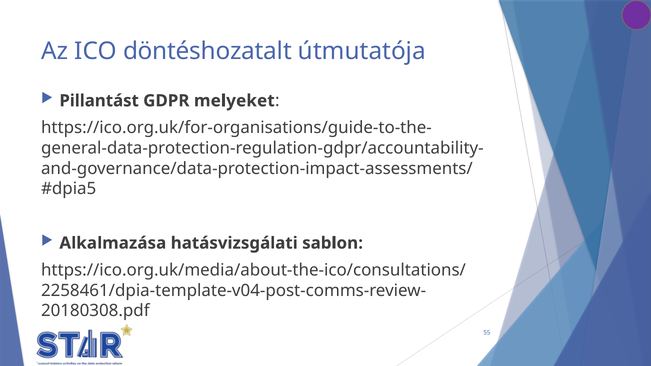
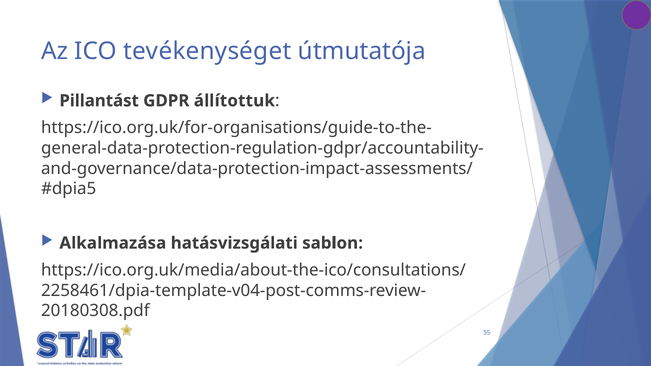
döntéshozatalt: döntéshozatalt -> tevékenységet (207, 51)
melyeket: melyeket -> állítottuk (234, 101)
